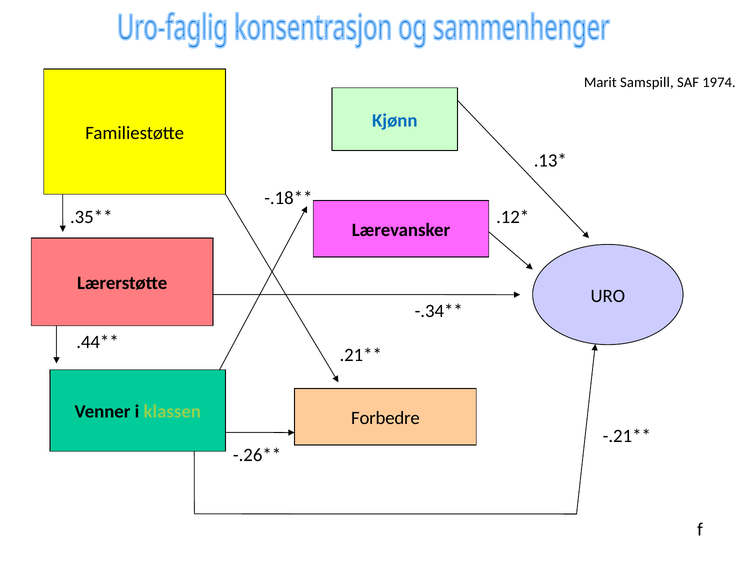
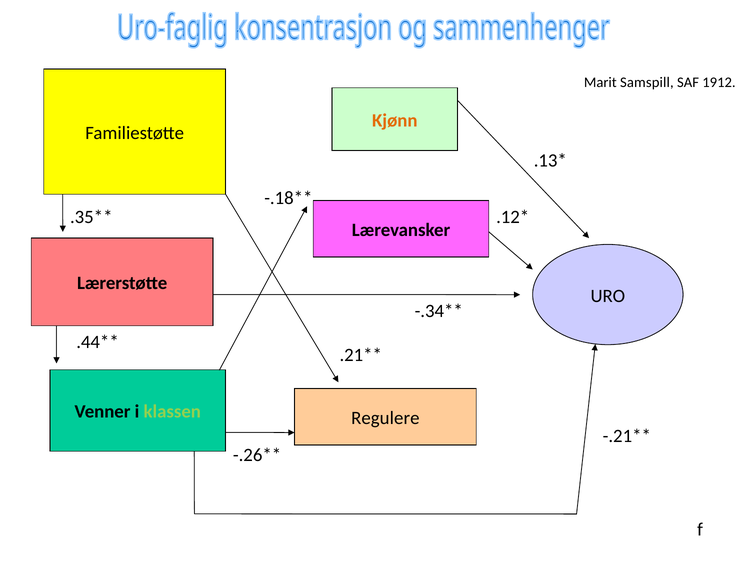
1974: 1974 -> 1912 (719, 83)
Kjønn colour: blue -> orange (395, 120)
Forbedre: Forbedre -> Regulere (385, 418)
